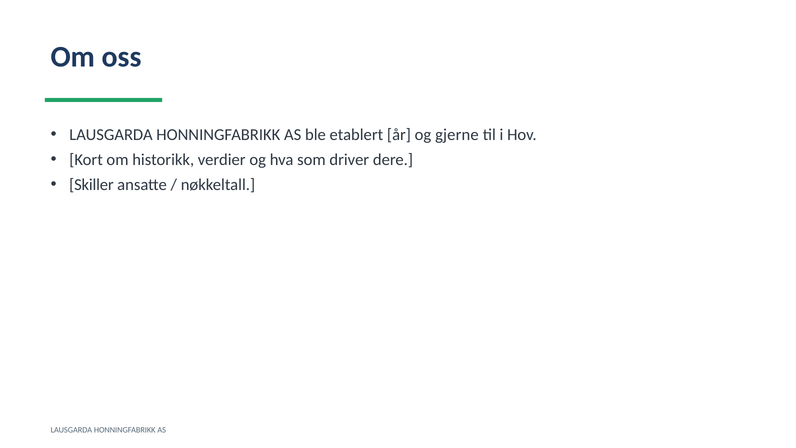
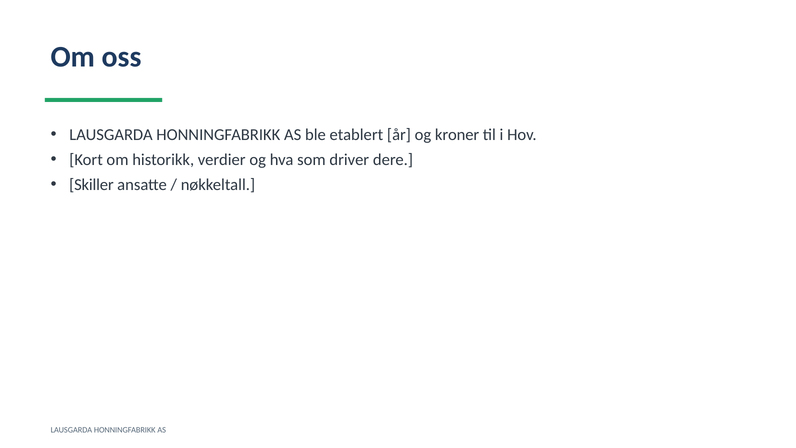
gjerne: gjerne -> kroner (457, 135)
